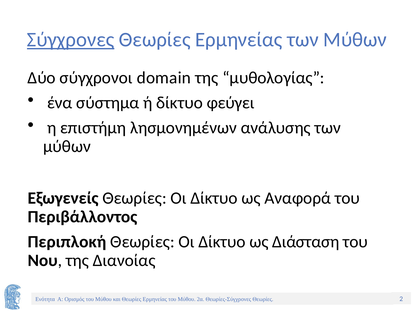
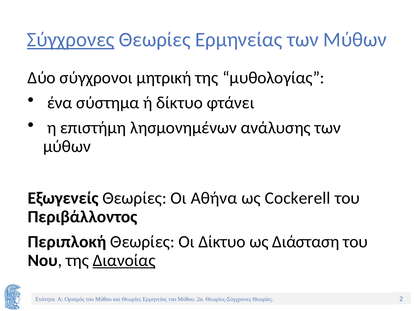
domain: domain -> μητρική (164, 78)
φεύγει: φεύγει -> φτάνει (231, 103)
Εξωγενείς Θεωρίες Οι Δίκτυο: Δίκτυο -> Αθήνα (214, 198)
Αναφορά: Αναφορά -> Cockerell (298, 198)
Διανοίας underline: none -> present (124, 260)
